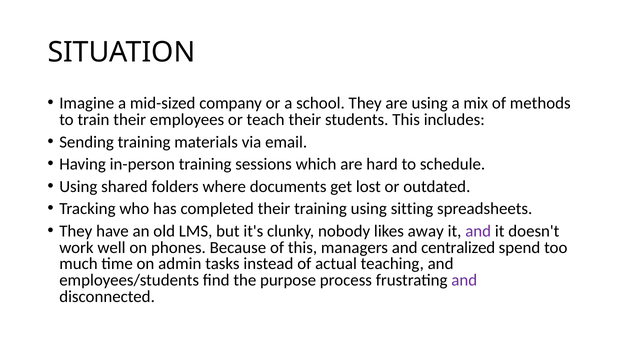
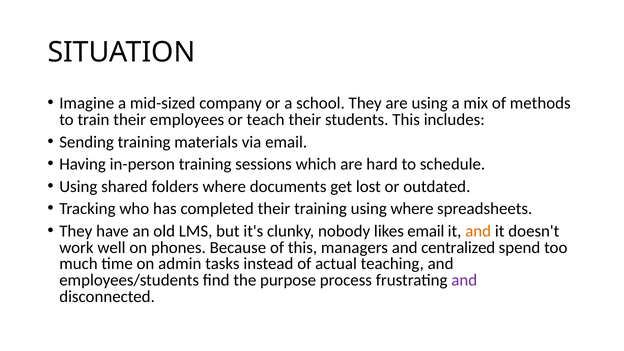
using sitting: sitting -> where (412, 209)
likes away: away -> email (426, 231)
and colour: purple -> orange (478, 231)
